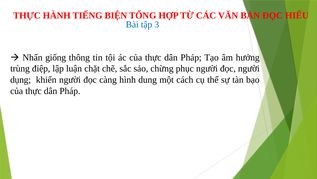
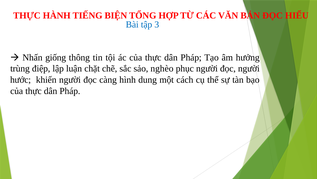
chừng: chừng -> nghèo (162, 68)
dụng: dụng -> hước (21, 80)
